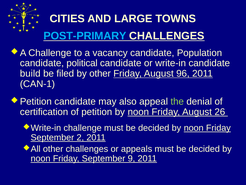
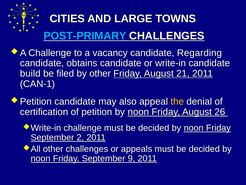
Population: Population -> Regarding (199, 53)
political: political -> obtains (82, 63)
96: 96 -> 21 (183, 73)
the colour: light green -> yellow (177, 101)
